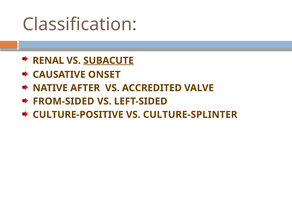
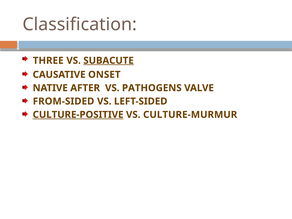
RENAL: RENAL -> THREE (48, 61)
ACCREDITED: ACCREDITED -> PATHOGENS (152, 88)
CULTURE-POSITIVE underline: none -> present (78, 115)
CULTURE-SPLINTER: CULTURE-SPLINTER -> CULTURE-MURMUR (190, 115)
